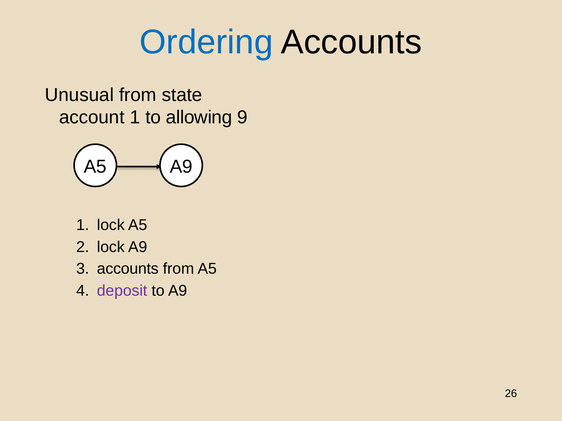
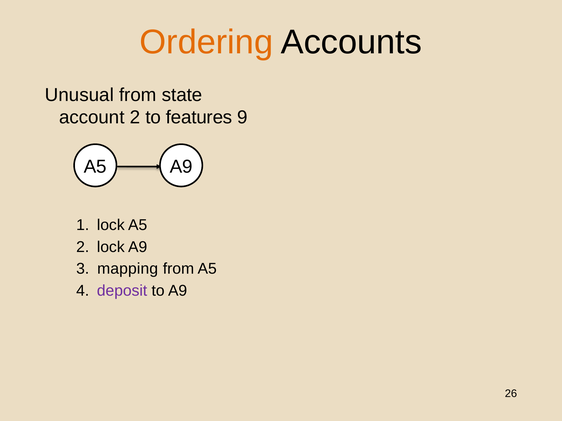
Ordering colour: blue -> orange (206, 42)
account 1: 1 -> 2 (135, 117)
allowing: allowing -> features (199, 117)
accounts: accounts -> mapping (128, 269)
